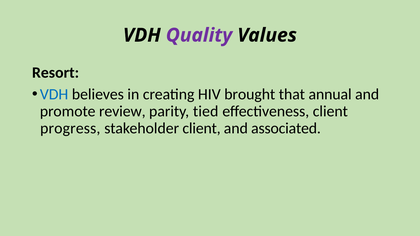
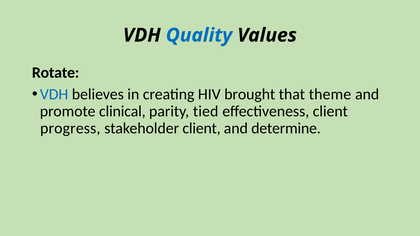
Quality colour: purple -> blue (199, 35)
Resort: Resort -> Rotate (56, 73)
annual: annual -> theme (330, 94)
review: review -> clinical (122, 111)
associated: associated -> determine (286, 128)
